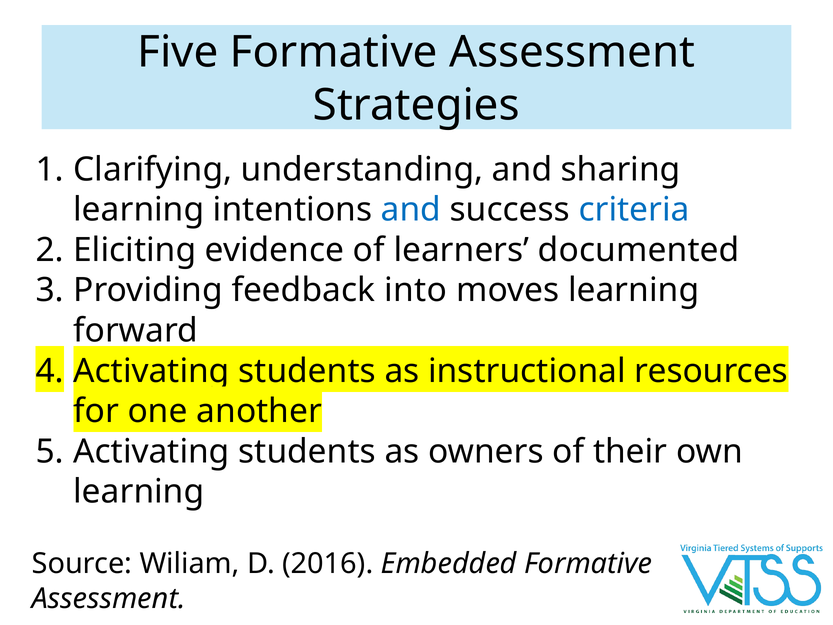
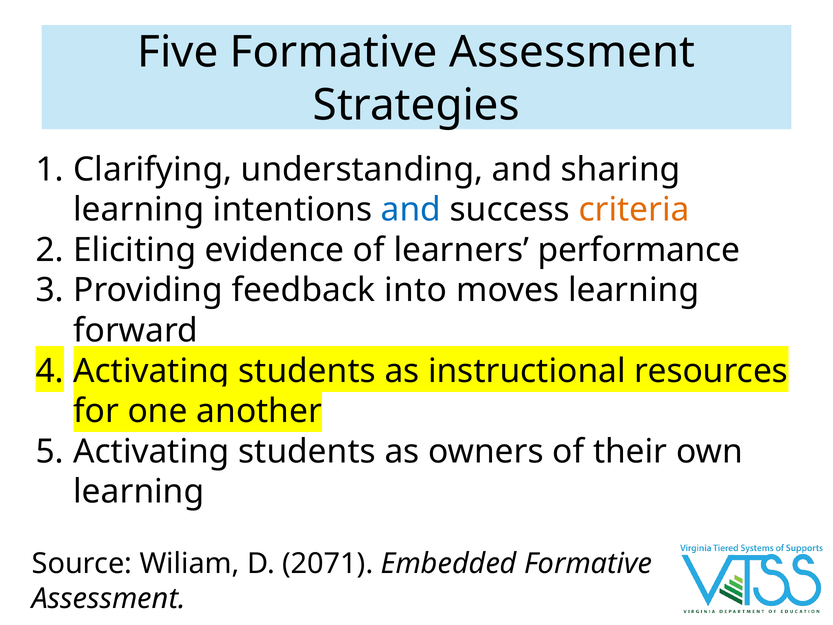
criteria colour: blue -> orange (634, 210)
documented: documented -> performance (639, 250)
2016: 2016 -> 2071 (328, 564)
